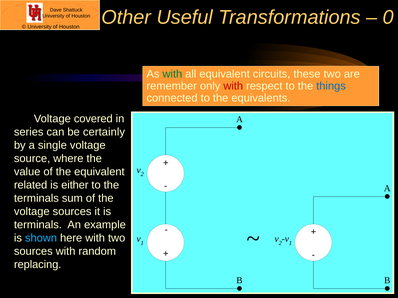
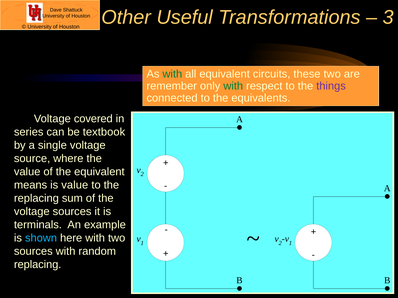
0: 0 -> 3 (388, 17)
with colour: red -> green (233, 86)
things colour: blue -> purple (331, 86)
certainly: certainly -> textbook (104, 132)
related: related -> means (31, 185)
is either: either -> value (75, 185)
terminals: terminals -> replacing (36, 198)
